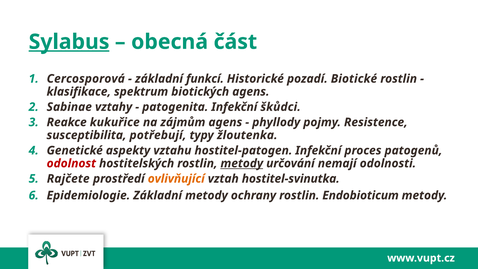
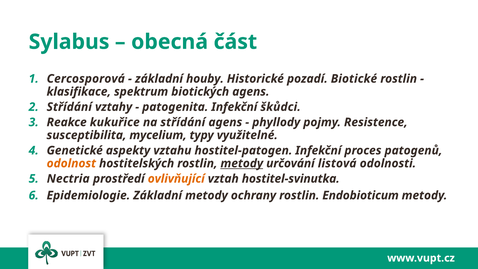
Sylabus underline: present -> none (69, 42)
funkcí: funkcí -> houby (205, 79)
Sabinae: Sabinae -> Střídání (69, 107)
na zájmům: zájmům -> střídání (183, 122)
potřebují: potřebují -> mycelium (158, 135)
žloutenka: žloutenka -> využitelné (247, 135)
odolnost colour: red -> orange (71, 163)
nemají: nemají -> listová (337, 163)
Rajčete: Rajčete -> Nectria (68, 179)
